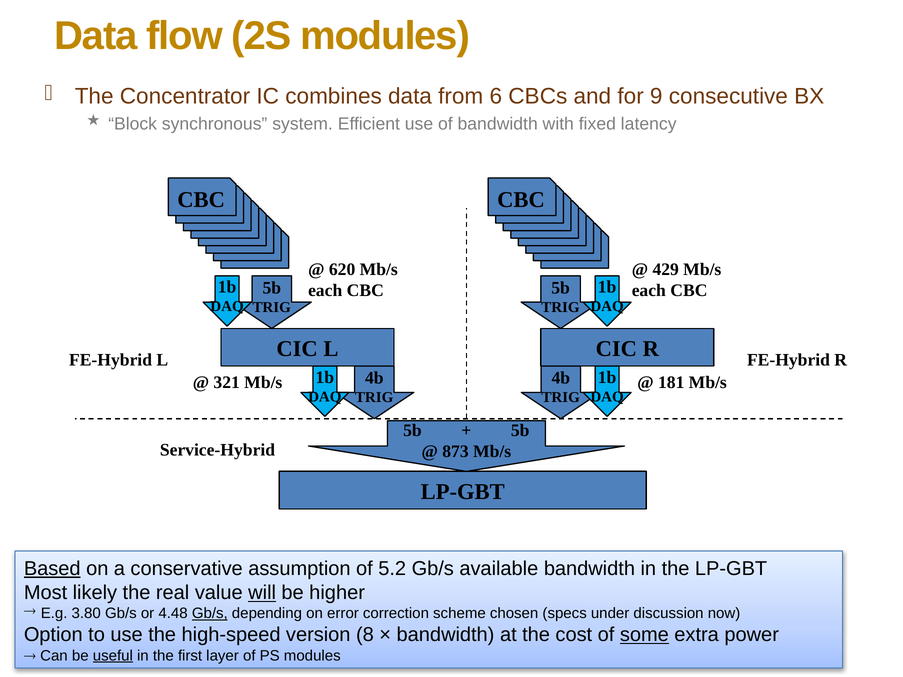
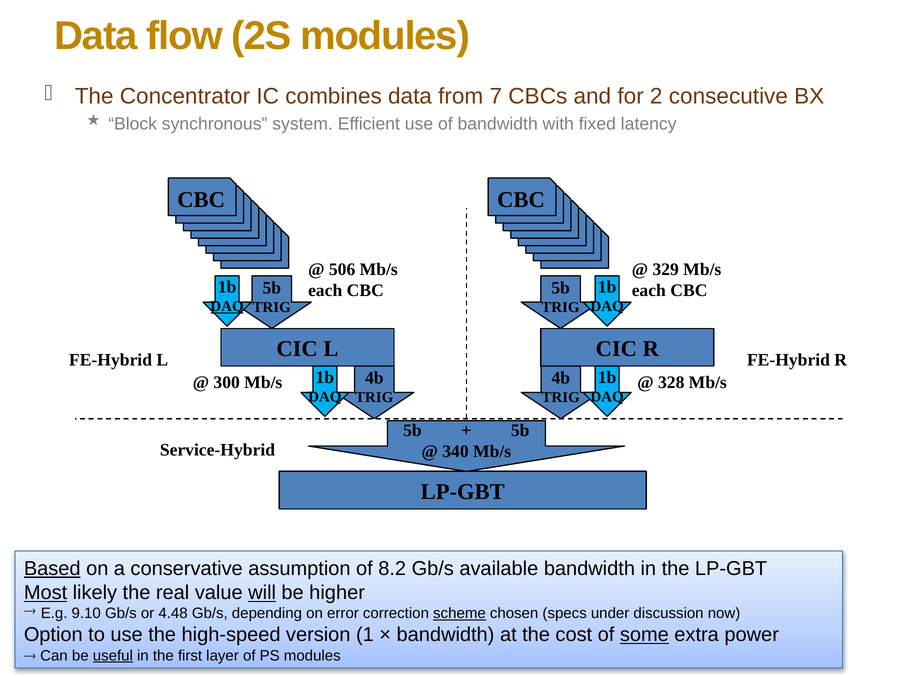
6: 6 -> 7 (496, 97)
9: 9 -> 2 (656, 97)
620: 620 -> 506 (342, 270)
429: 429 -> 329 (666, 270)
DAQ underline: none -> present (227, 307)
321: 321 -> 300 (227, 382)
181: 181 -> 328 (671, 382)
873: 873 -> 340 (455, 452)
5.2: 5.2 -> 8.2 (392, 569)
Most underline: none -> present (46, 593)
3.80: 3.80 -> 9.10 (86, 614)
Gb/s underline: present -> none (210, 614)
scheme underline: none -> present (459, 614)
8: 8 -> 1 (365, 635)
